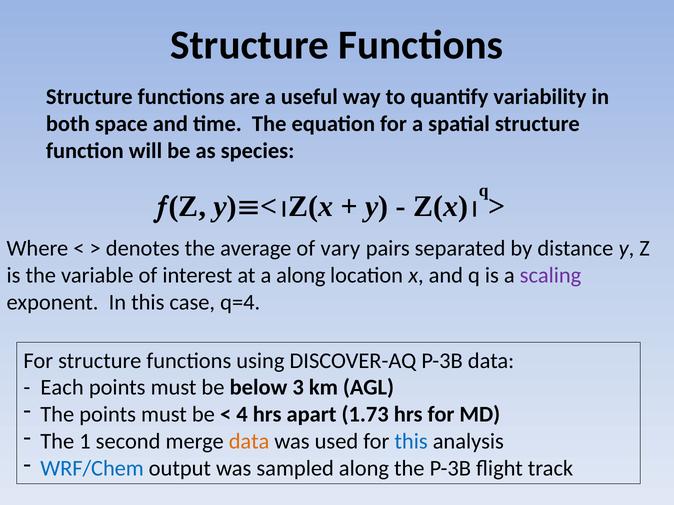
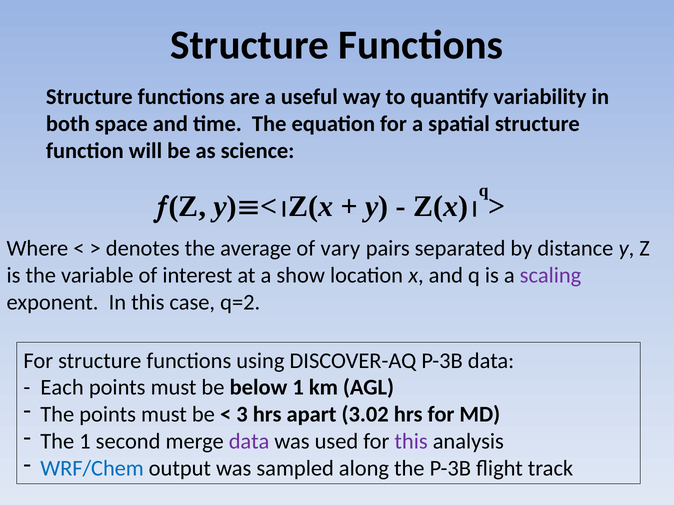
species: species -> science (258, 151)
a along: along -> show (301, 276)
q=4: q=4 -> q=2 (240, 303)
below 3: 3 -> 1 (298, 388)
4: 4 -> 3 (242, 415)
1.73: 1.73 -> 3.02 (365, 415)
data colour: orange -> purple (249, 442)
this colour: blue -> purple (411, 442)
